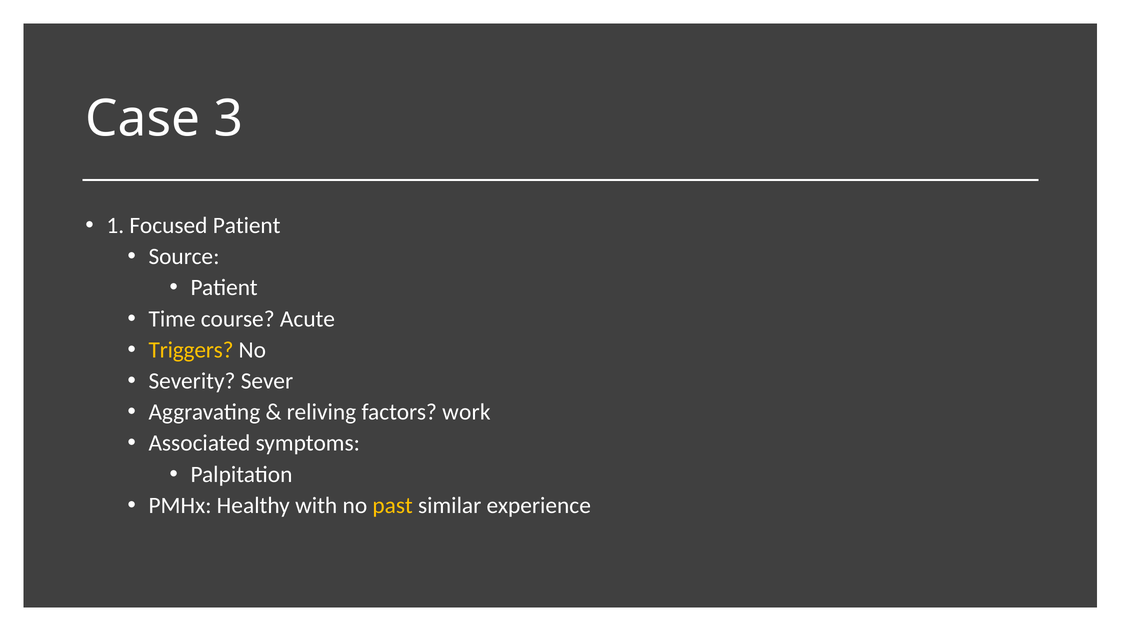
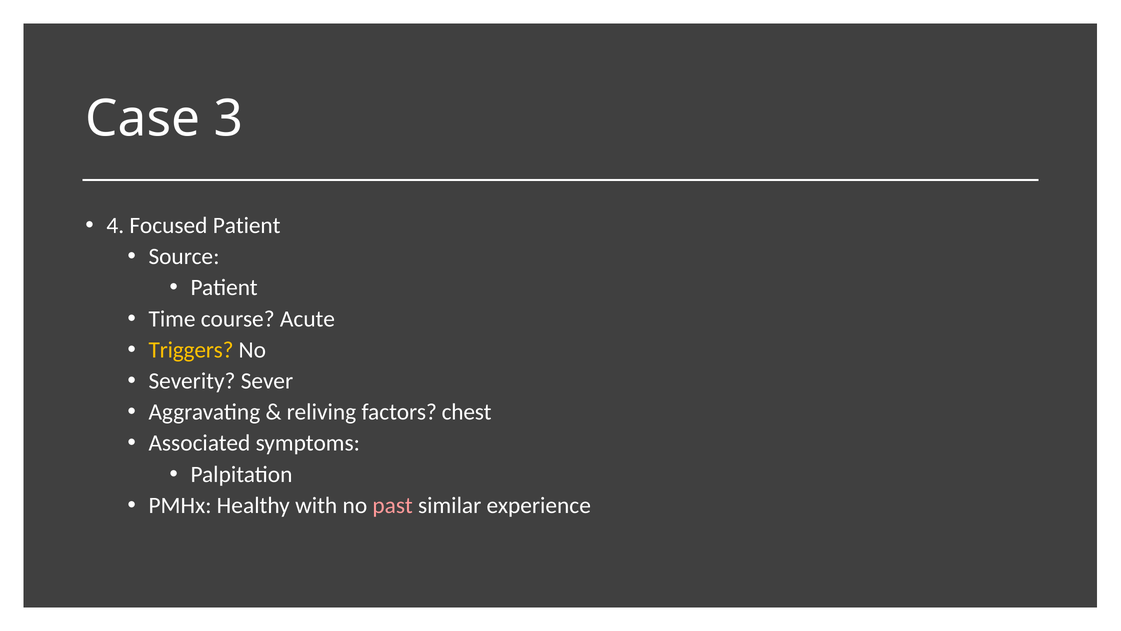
1: 1 -> 4 (115, 225)
work: work -> chest (467, 412)
past colour: yellow -> pink (393, 505)
